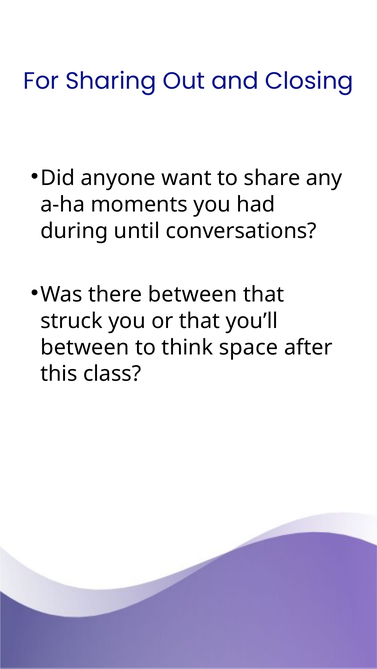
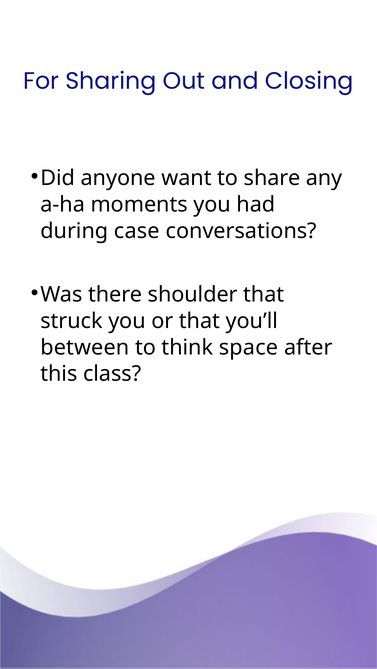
until: until -> case (137, 231)
there between: between -> shoulder (193, 295)
